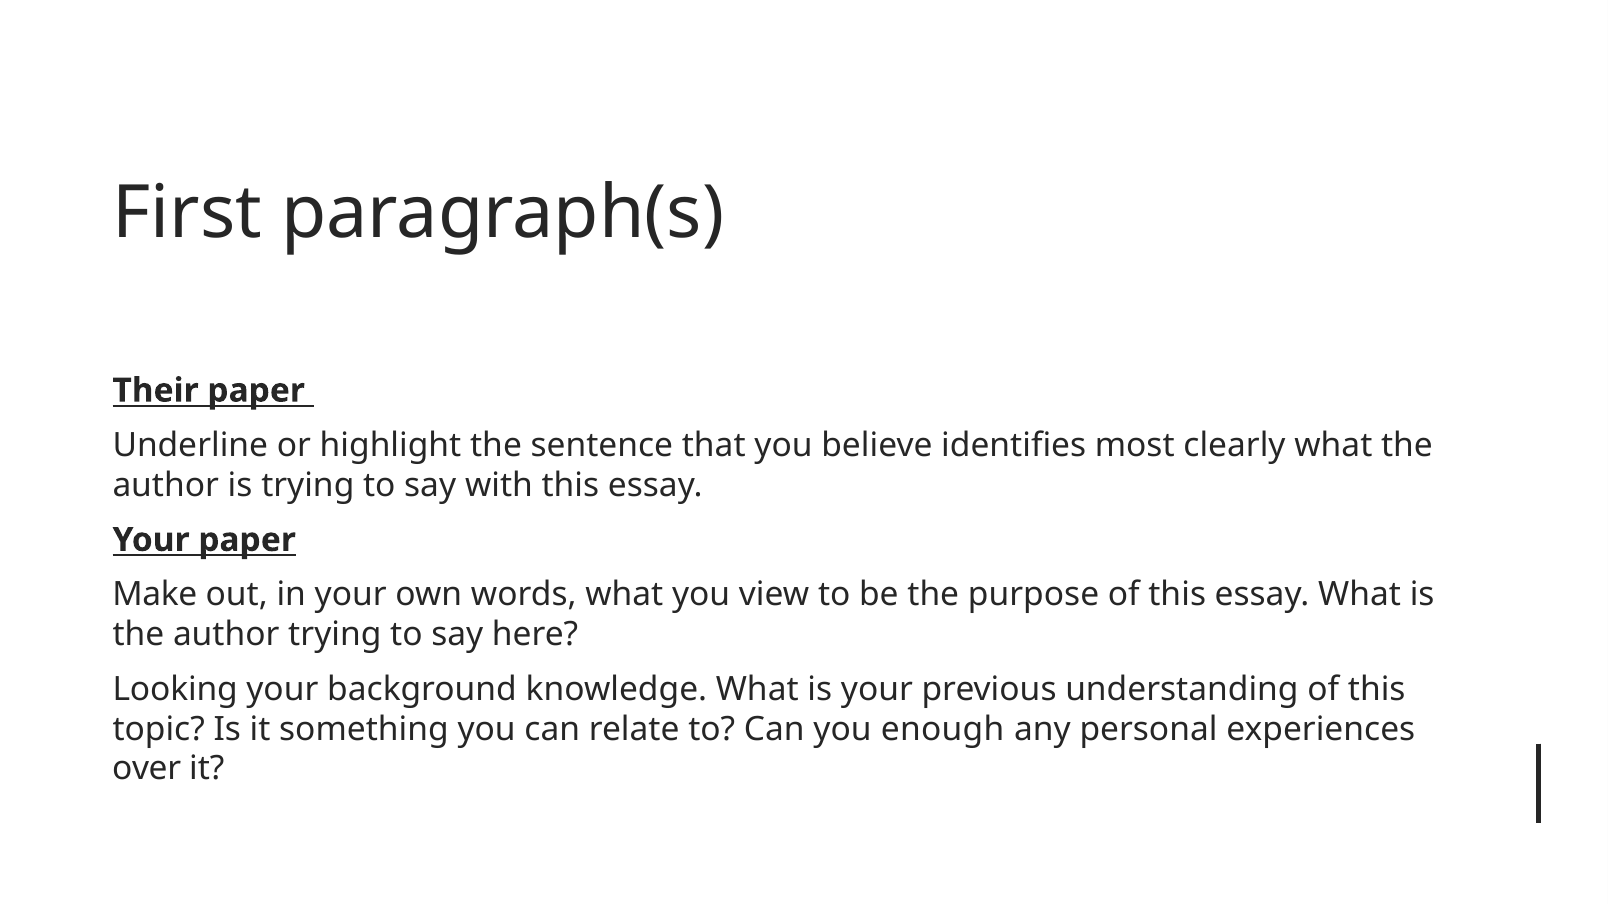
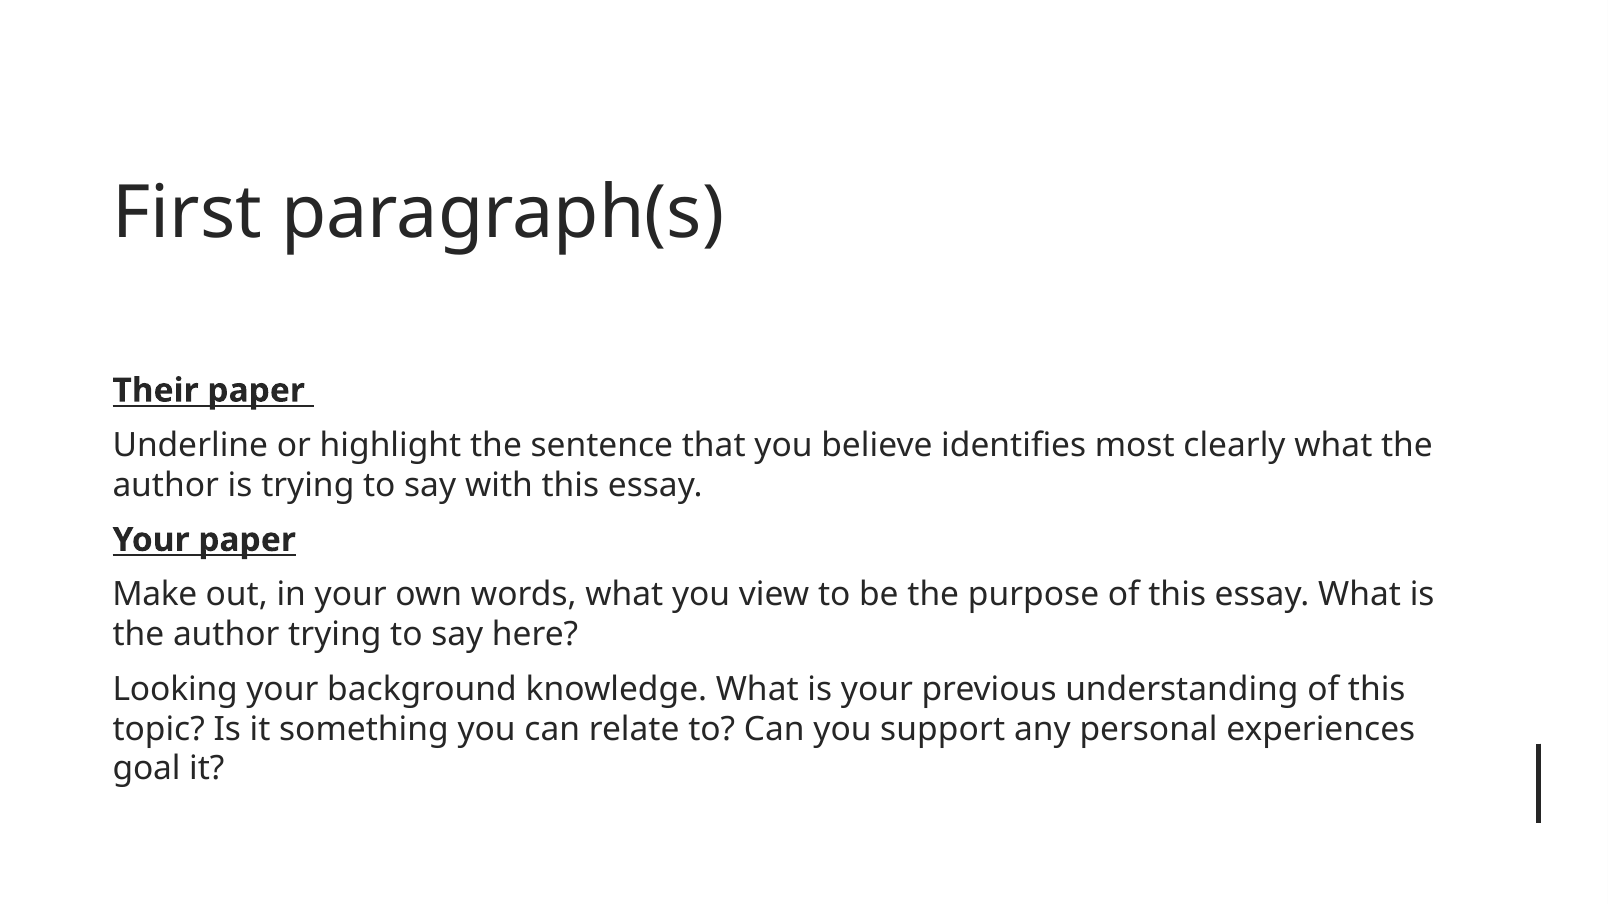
enough: enough -> support (943, 729)
over: over -> goal (146, 769)
